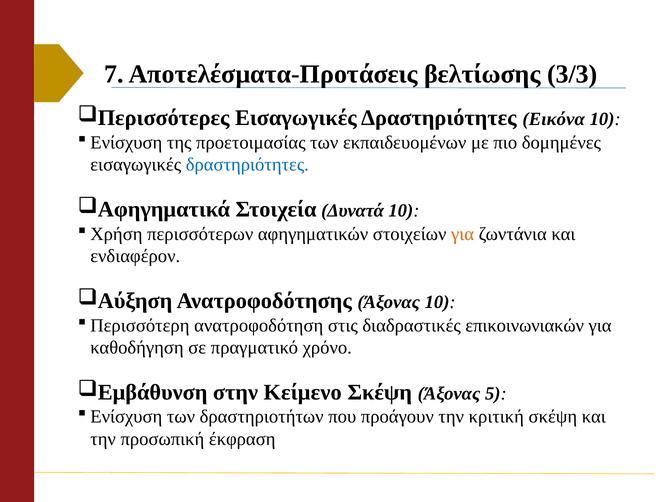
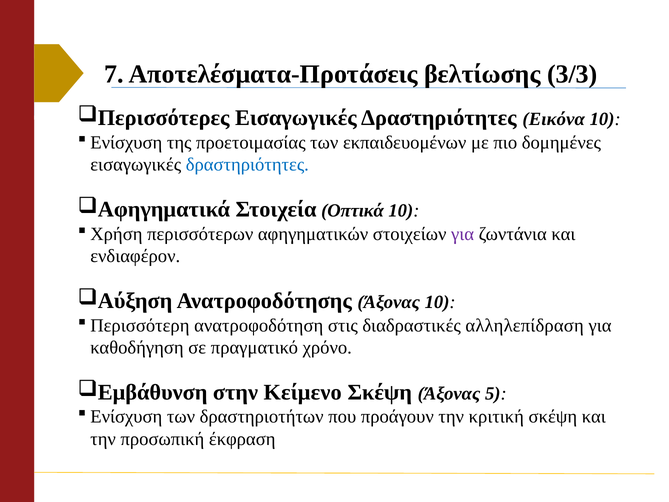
Δυνατά: Δυνατά -> Οπτικά (353, 211)
για colour: orange -> purple (463, 234)
επικοινωνιακών: επικοινωνιακών -> αλληλεπίδραση (525, 325)
